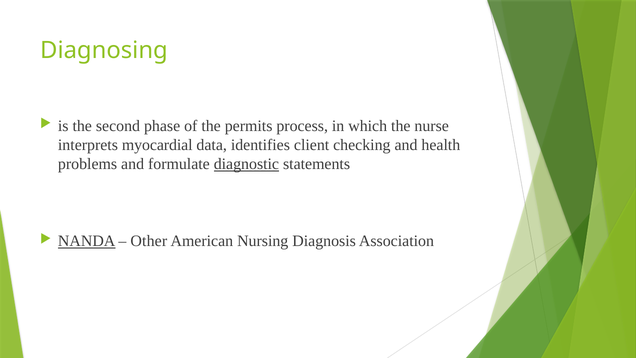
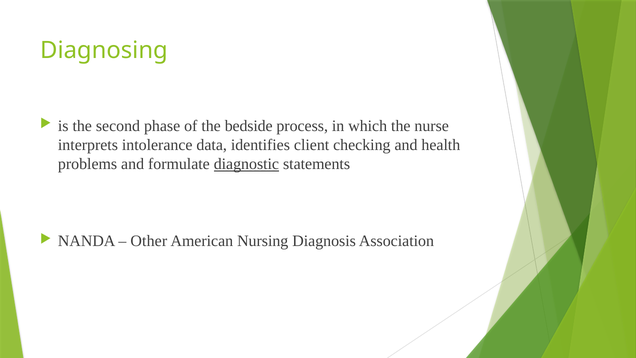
permits: permits -> bedside (249, 126)
myocardial: myocardial -> intolerance (157, 145)
NANDA underline: present -> none (87, 241)
